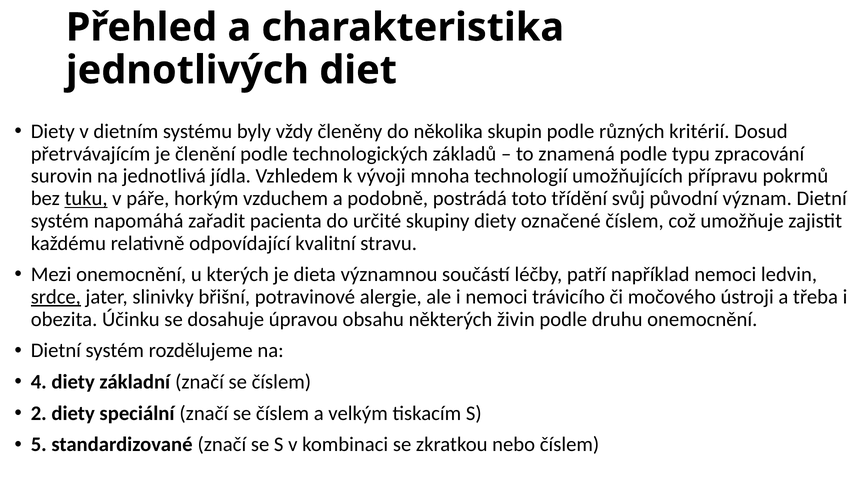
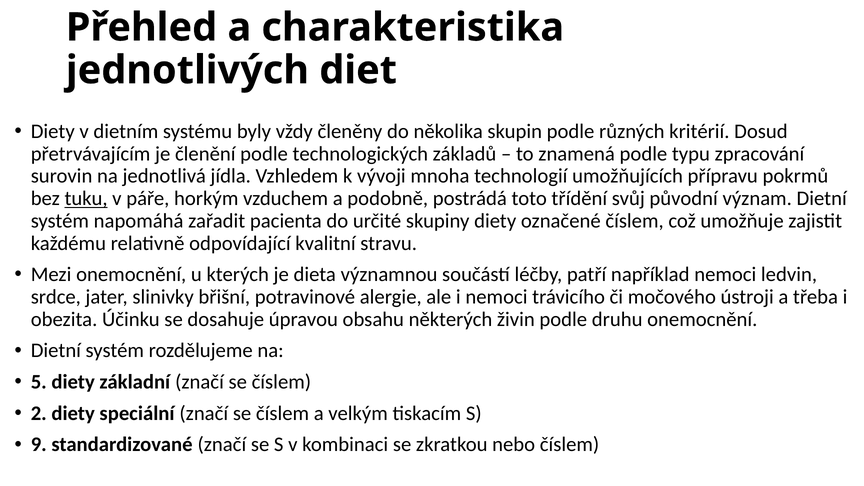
srdce underline: present -> none (56, 297)
4: 4 -> 5 (39, 382)
5: 5 -> 9 (39, 445)
